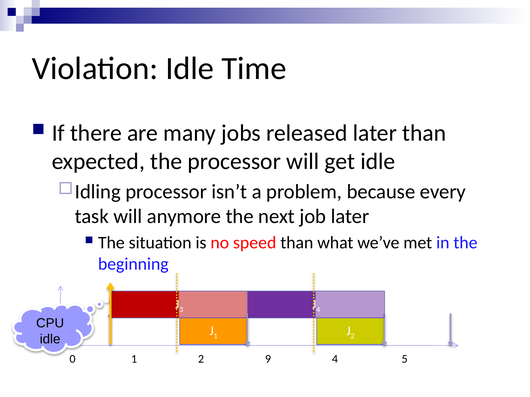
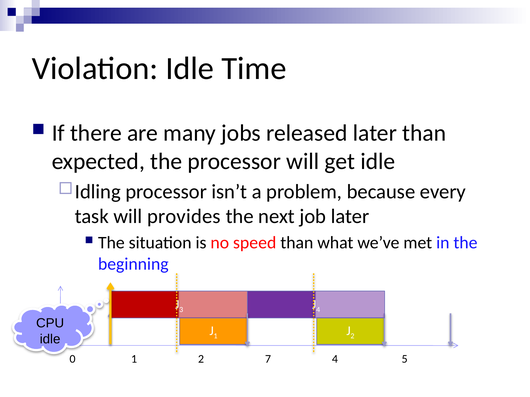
anymore: anymore -> provides (184, 217)
9: 9 -> 7 (268, 359)
